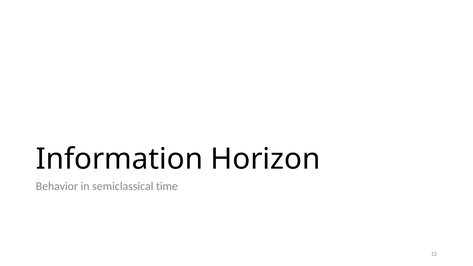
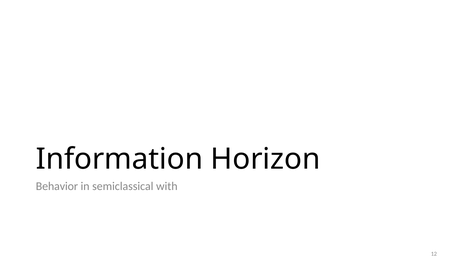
time: time -> with (167, 186)
